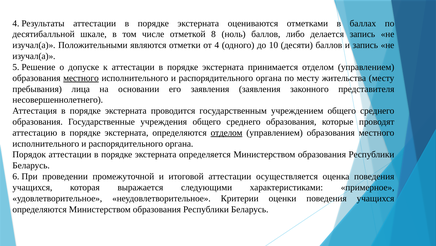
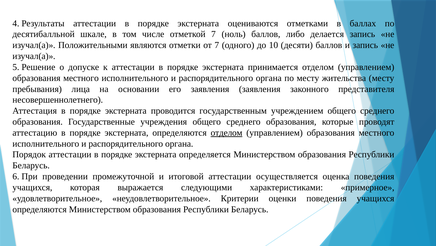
отметкой 8: 8 -> 7 (214, 34)
от 4: 4 -> 7 (217, 45)
местного underline: present -> none (81, 78)
